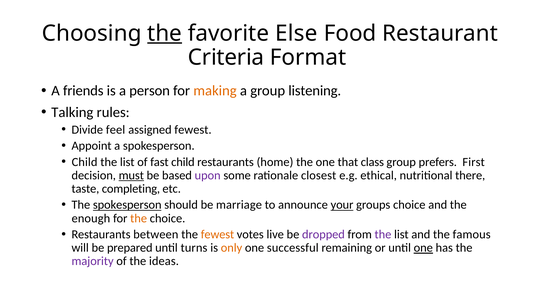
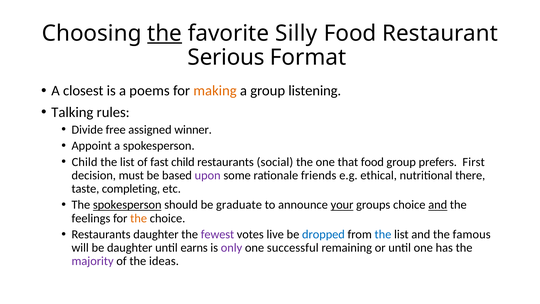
Else: Else -> Silly (296, 33)
Criteria: Criteria -> Serious (226, 58)
friends: friends -> closest (83, 91)
person: person -> poems (150, 91)
feel: feel -> free (116, 129)
assigned fewest: fewest -> winner (193, 129)
home: home -> social (275, 162)
that class: class -> food (372, 162)
must underline: present -> none (131, 175)
closest: closest -> friends (319, 175)
marriage: marriage -> graduate (239, 205)
and underline: none -> present (438, 205)
enough: enough -> feelings (91, 218)
Restaurants between: between -> daughter (156, 234)
fewest colour: orange -> purple (217, 234)
dropped colour: purple -> blue (323, 234)
the colour: purple -> blue (383, 234)
be prepared: prepared -> daughter (130, 248)
turns: turns -> earns (194, 248)
only colour: orange -> purple (232, 248)
one underline: present -> none (423, 248)
